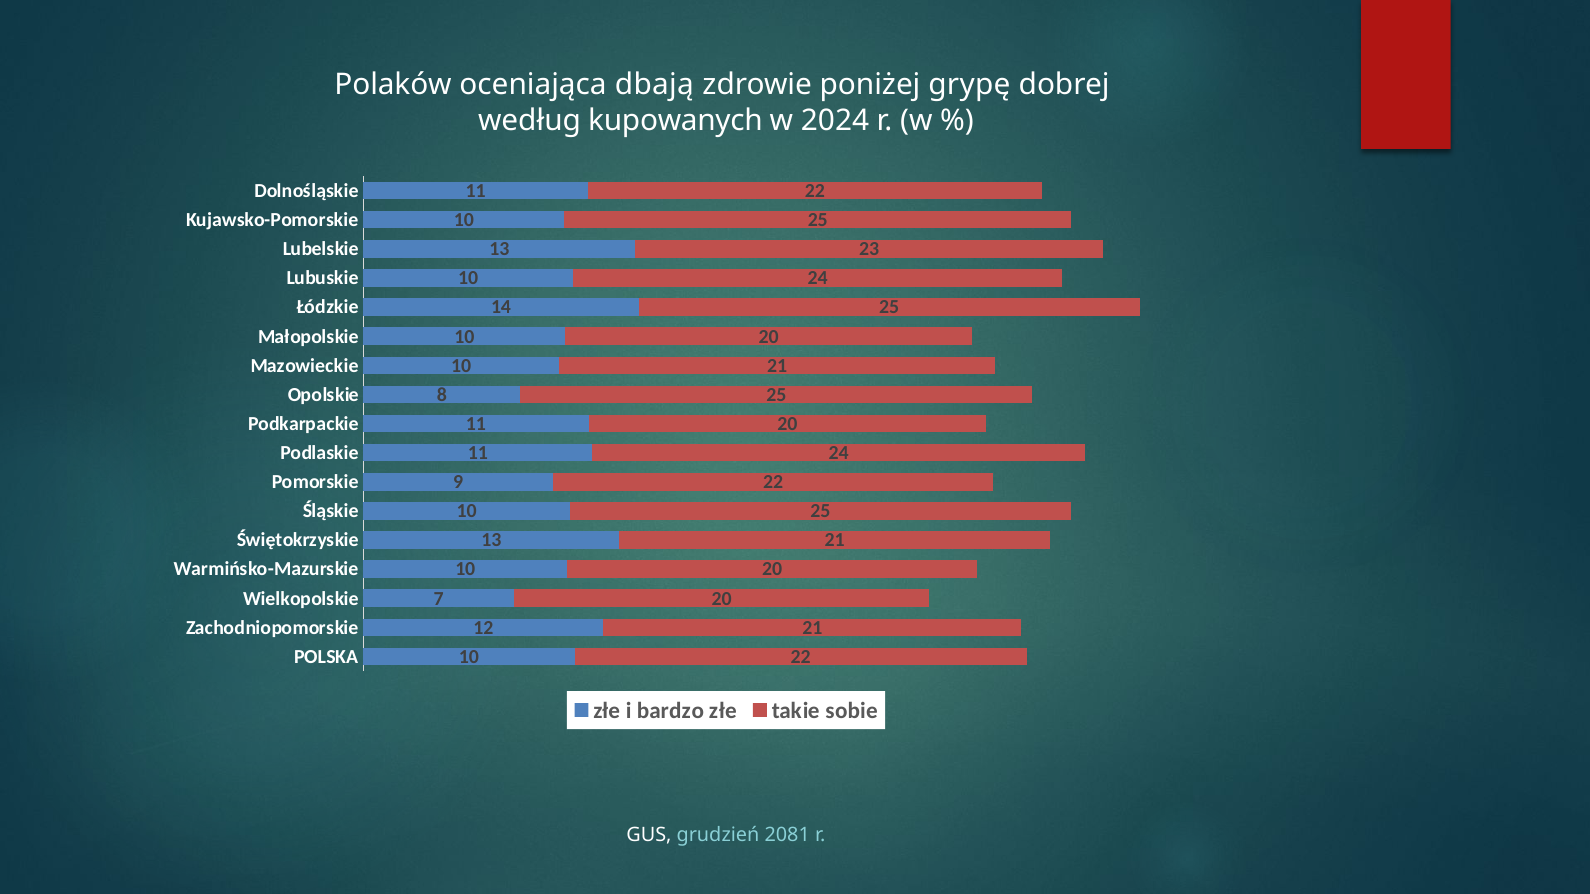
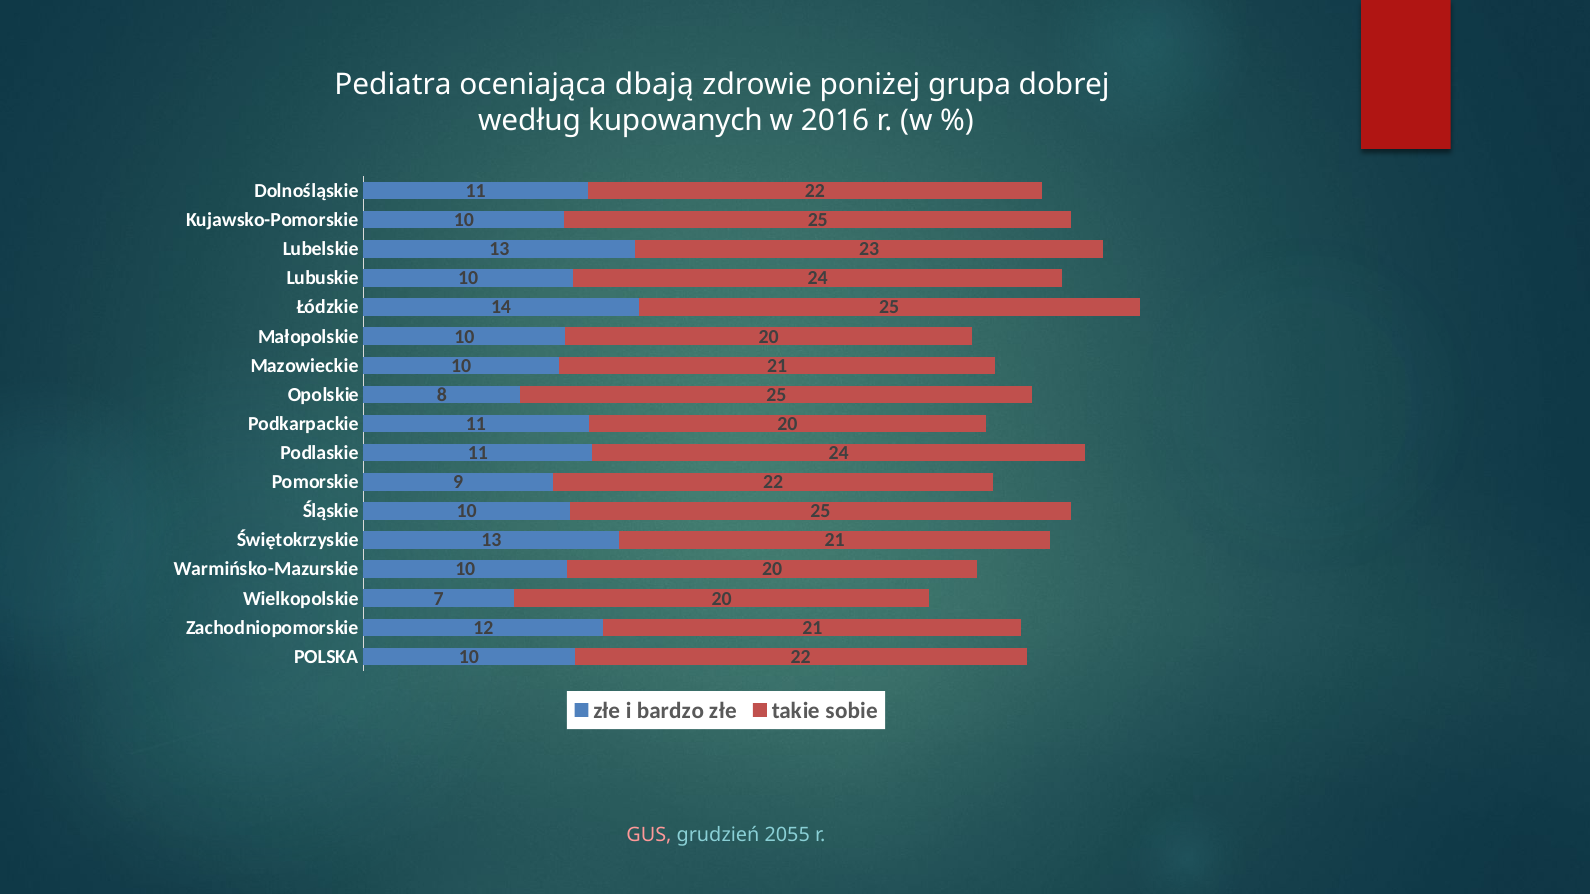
Polaków: Polaków -> Pediatra (393, 85)
grypę: grypę -> grupa (970, 85)
2024: 2024 -> 2016 (835, 120)
GUS colour: white -> pink (649, 835)
2081: 2081 -> 2055 (787, 835)
